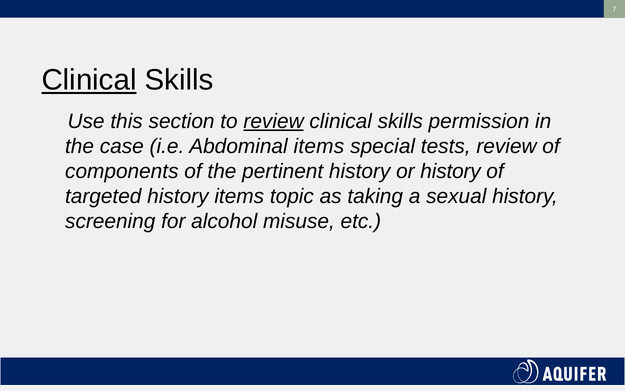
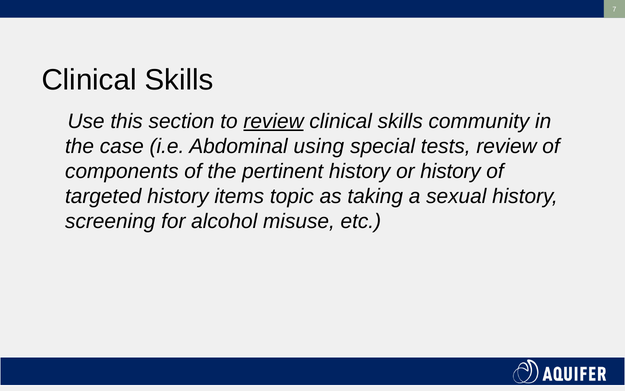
Clinical underline: present -> none (89, 80)
permission: permission -> community (479, 121)
Abdominal items: items -> using (319, 146)
